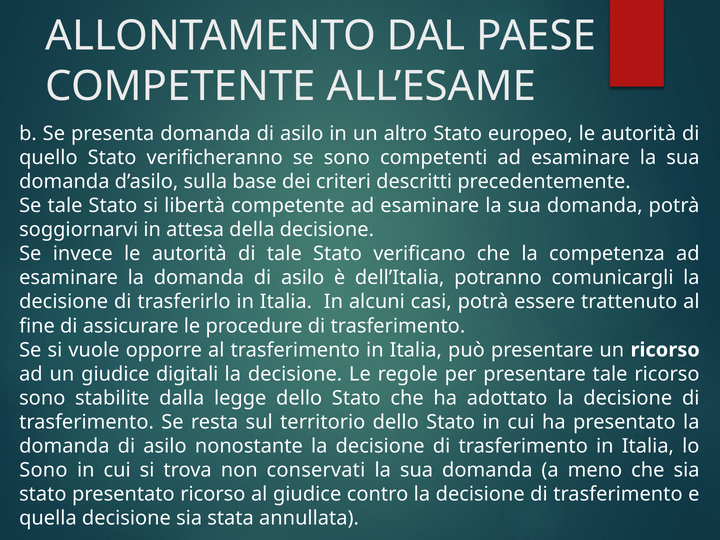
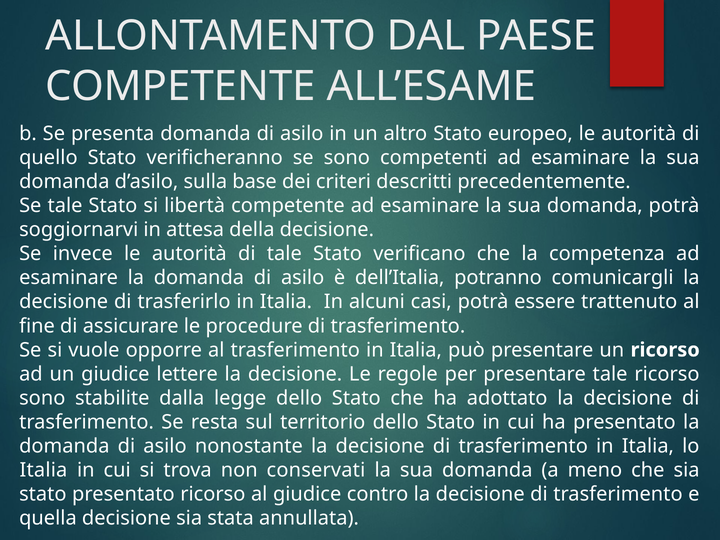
digitali: digitali -> lettere (187, 374)
Sono: Sono -> Italia (43, 470)
